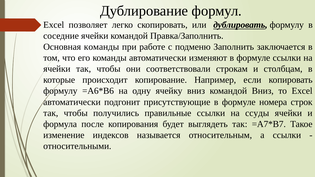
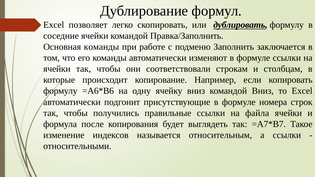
ссуды: ссуды -> файла (257, 113)
